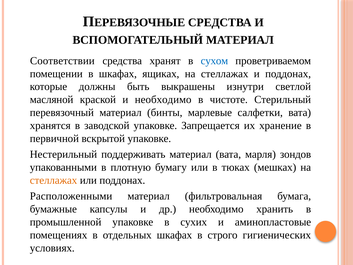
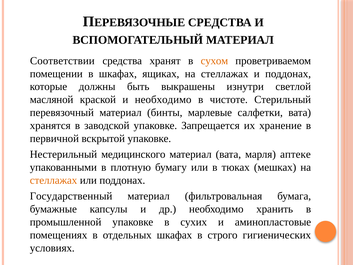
сухом colour: blue -> orange (214, 61)
поддерживать: поддерживать -> медицинского (133, 154)
зондов: зондов -> аптеке (295, 154)
Расположенными: Расположенными -> Государственный (71, 196)
